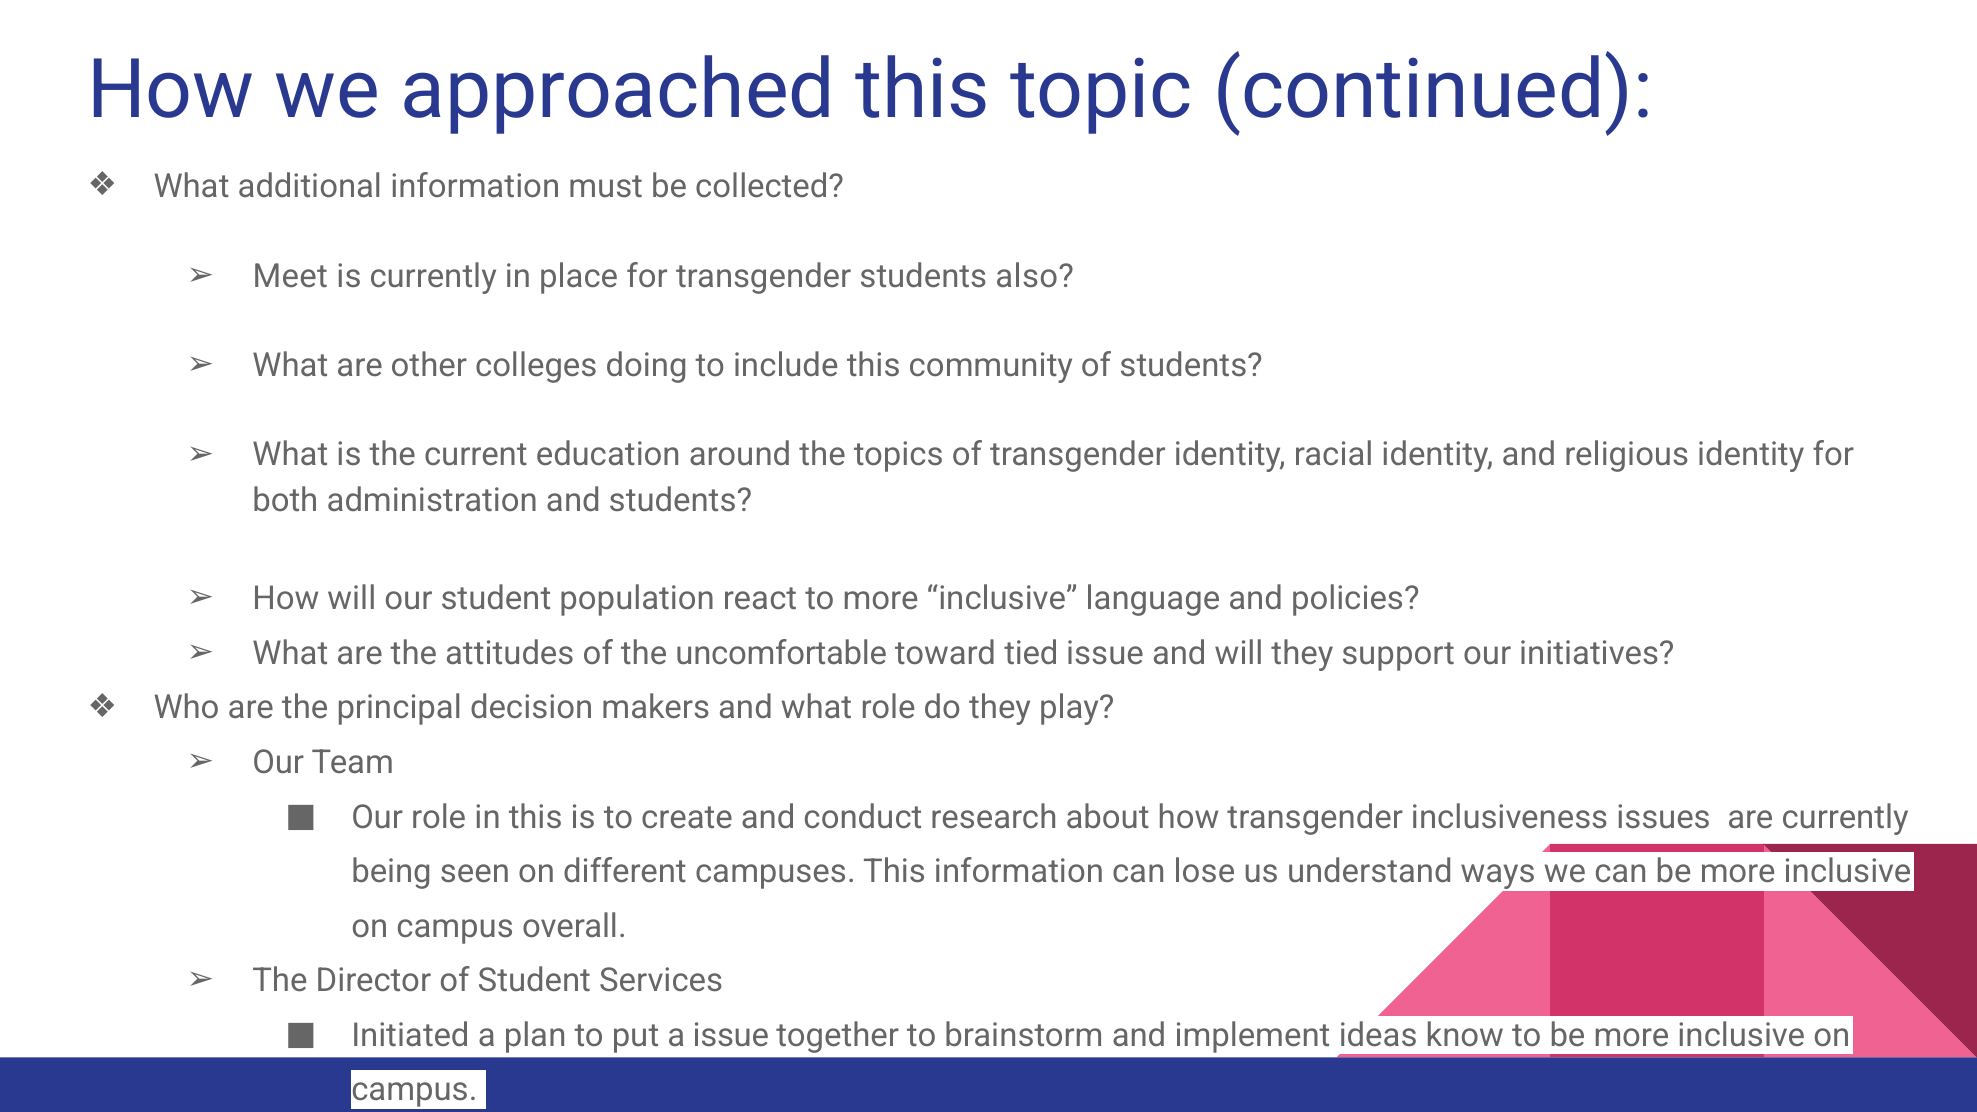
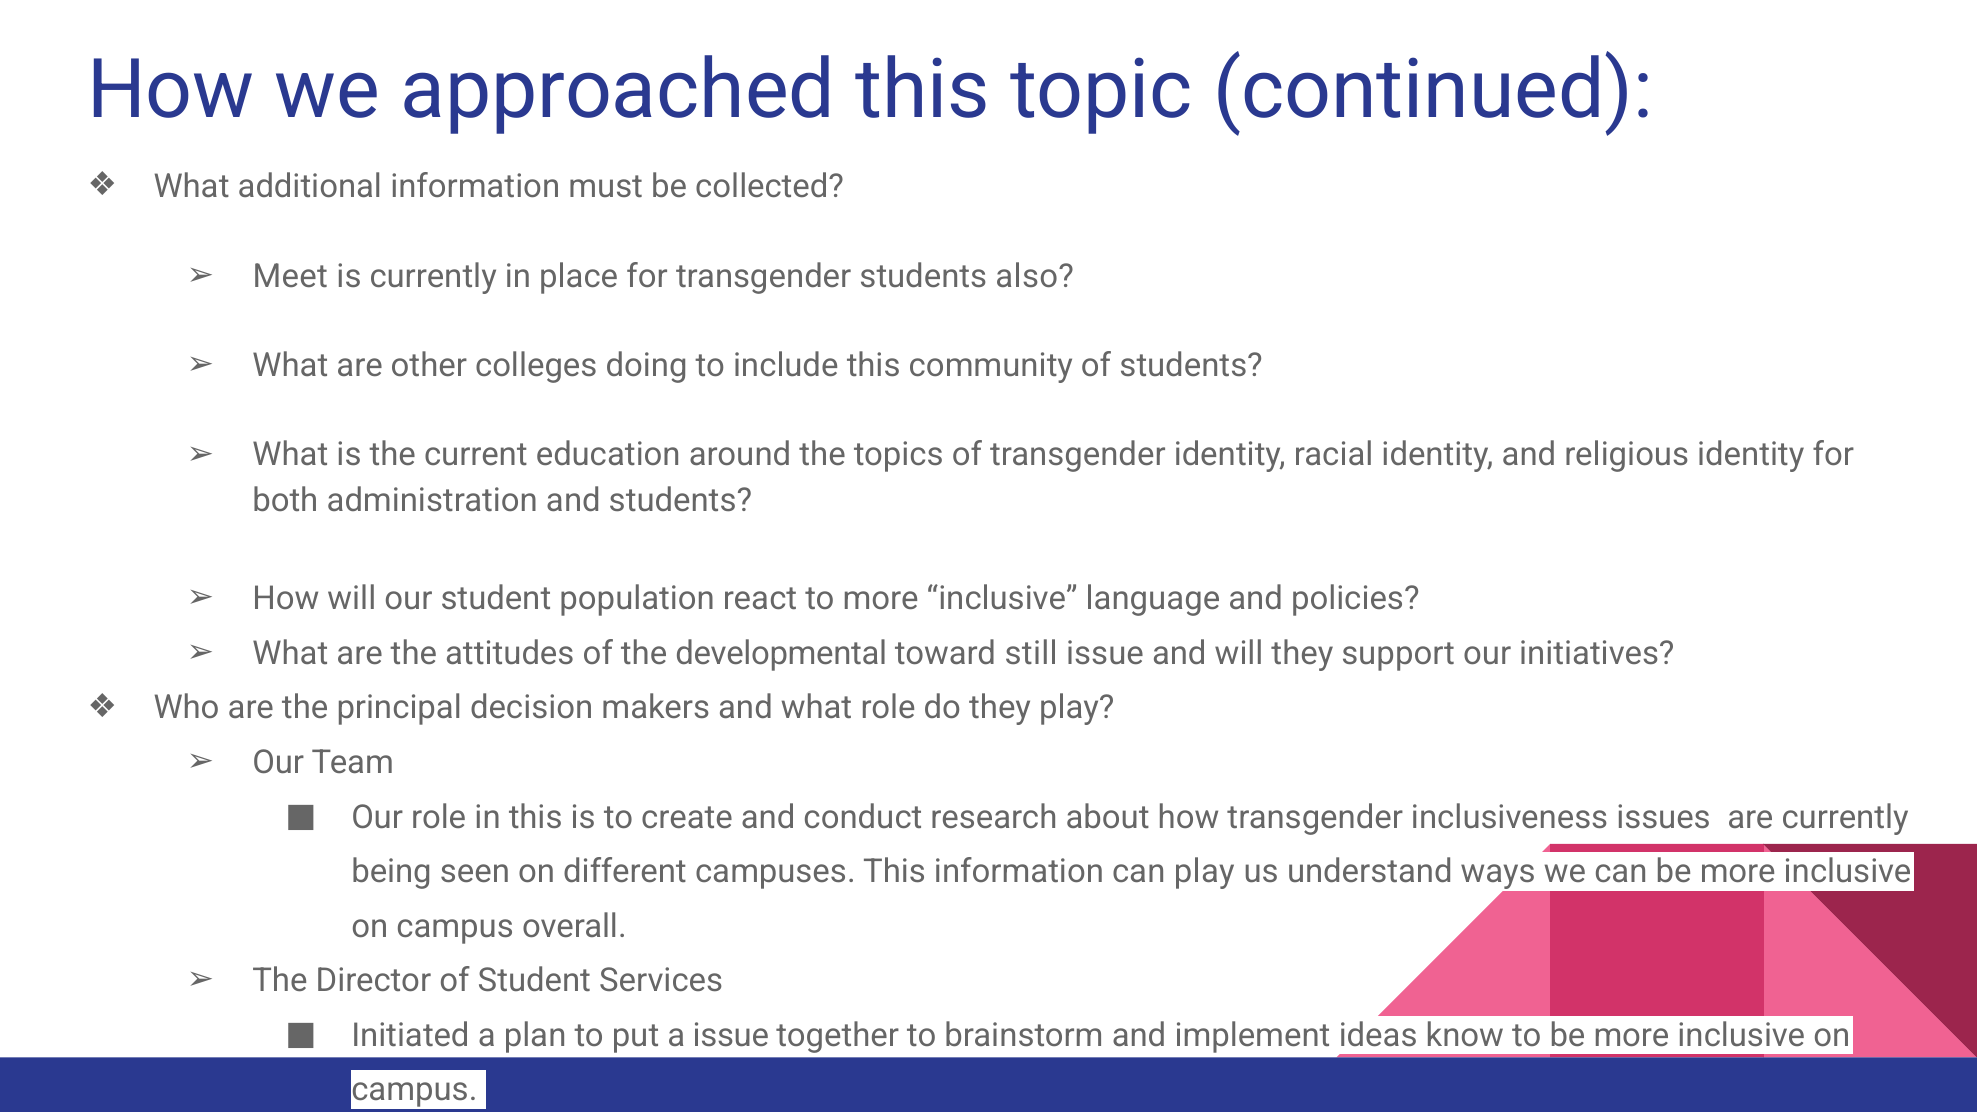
uncomfortable: uncomfortable -> developmental (781, 654)
tied: tied -> still (1031, 654)
can lose: lose -> play (1204, 872)
